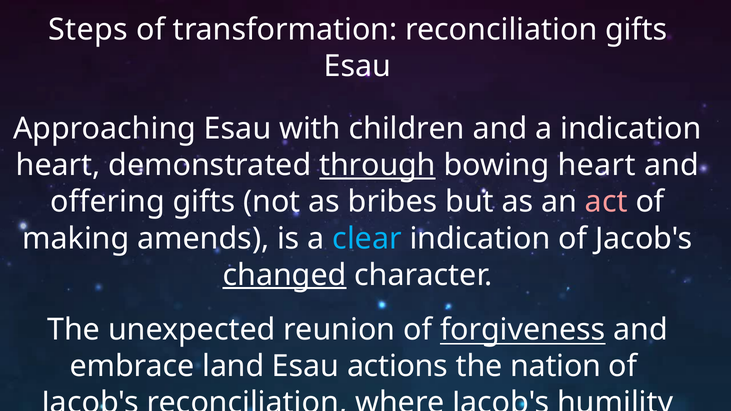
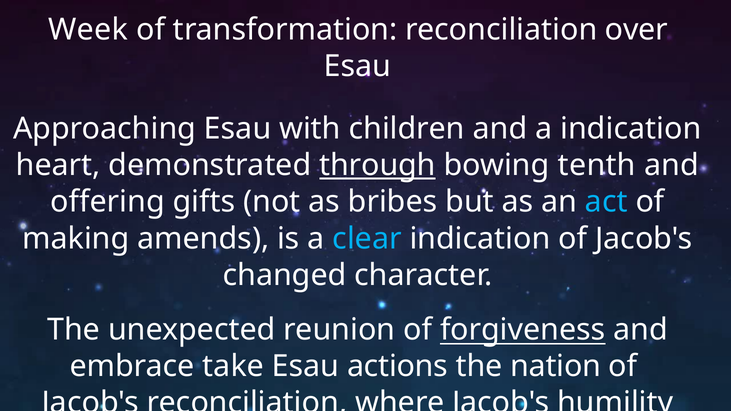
Steps: Steps -> Week (88, 30)
reconciliation gifts: gifts -> over (636, 30)
bowing heart: heart -> tenth (597, 165)
act colour: pink -> light blue (606, 202)
changed underline: present -> none (285, 275)
land: land -> take (233, 366)
